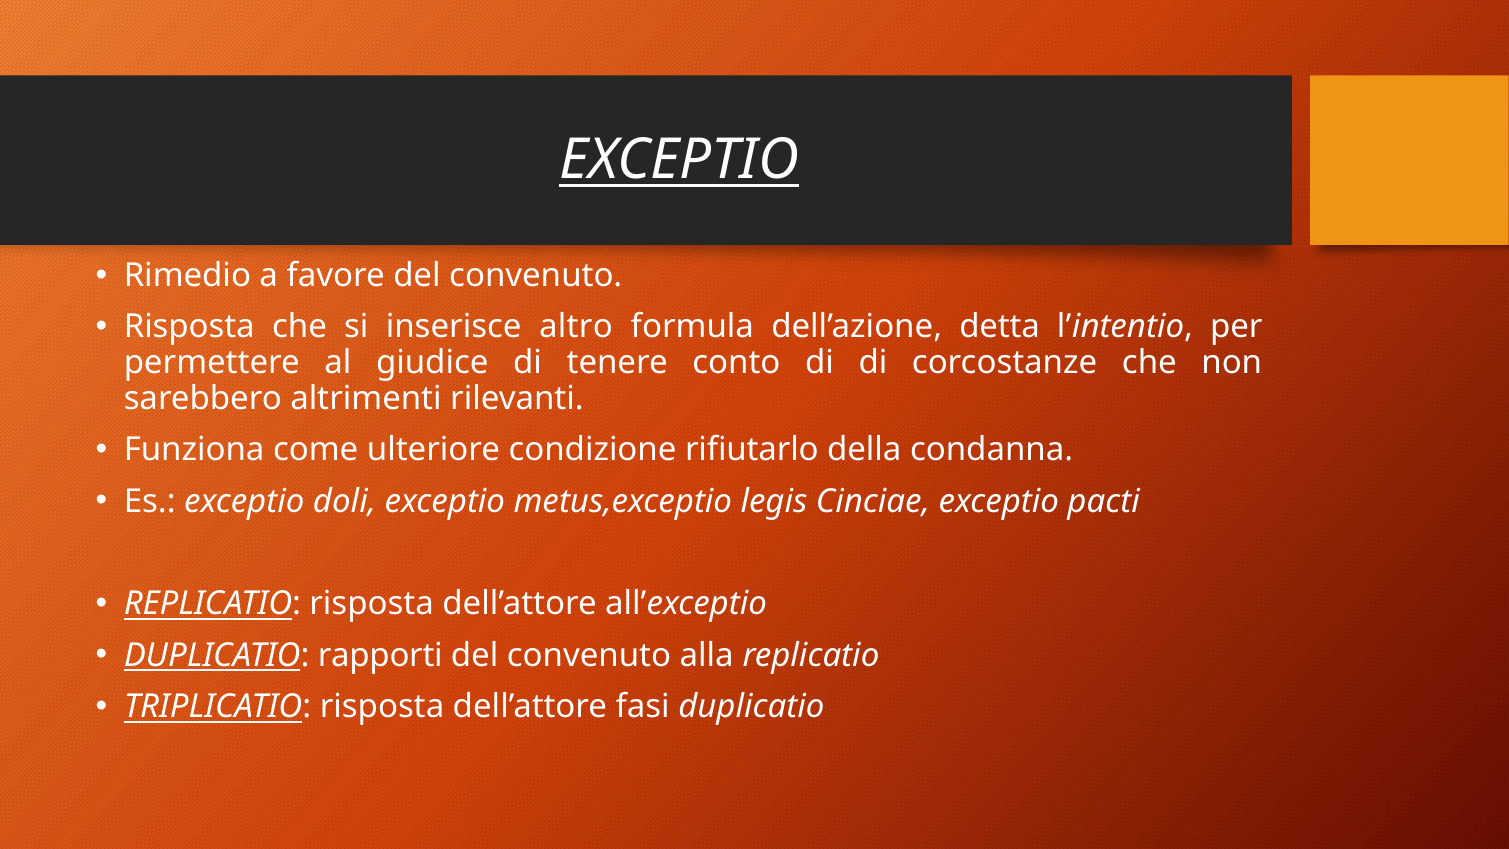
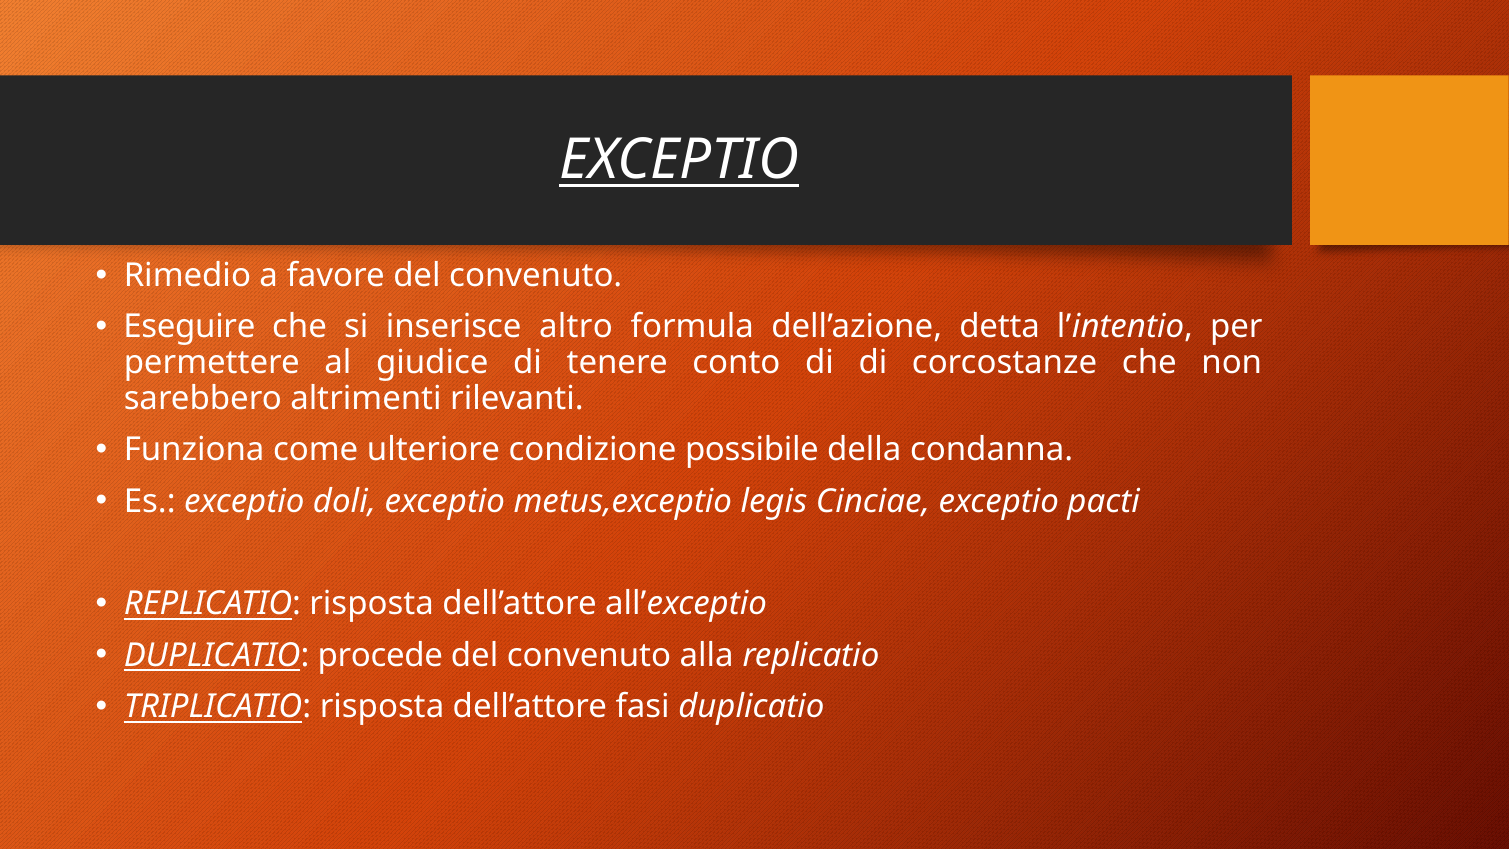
Risposta: Risposta -> Eseguire (189, 327)
rifiutarlo: rifiutarlo -> possibile (752, 450)
rapporti: rapporti -> procede (380, 655)
